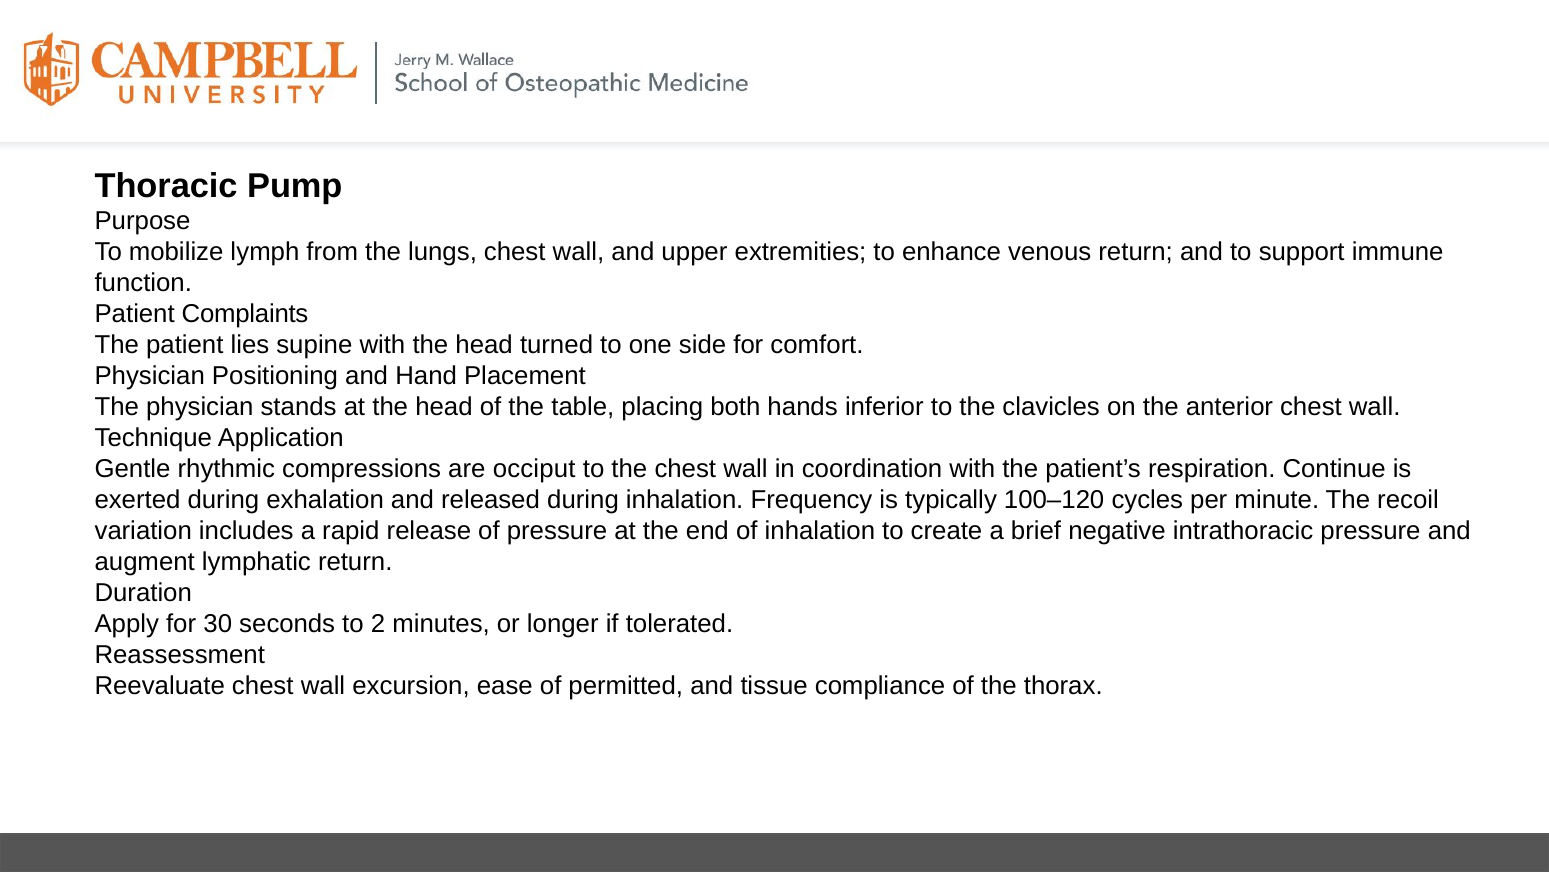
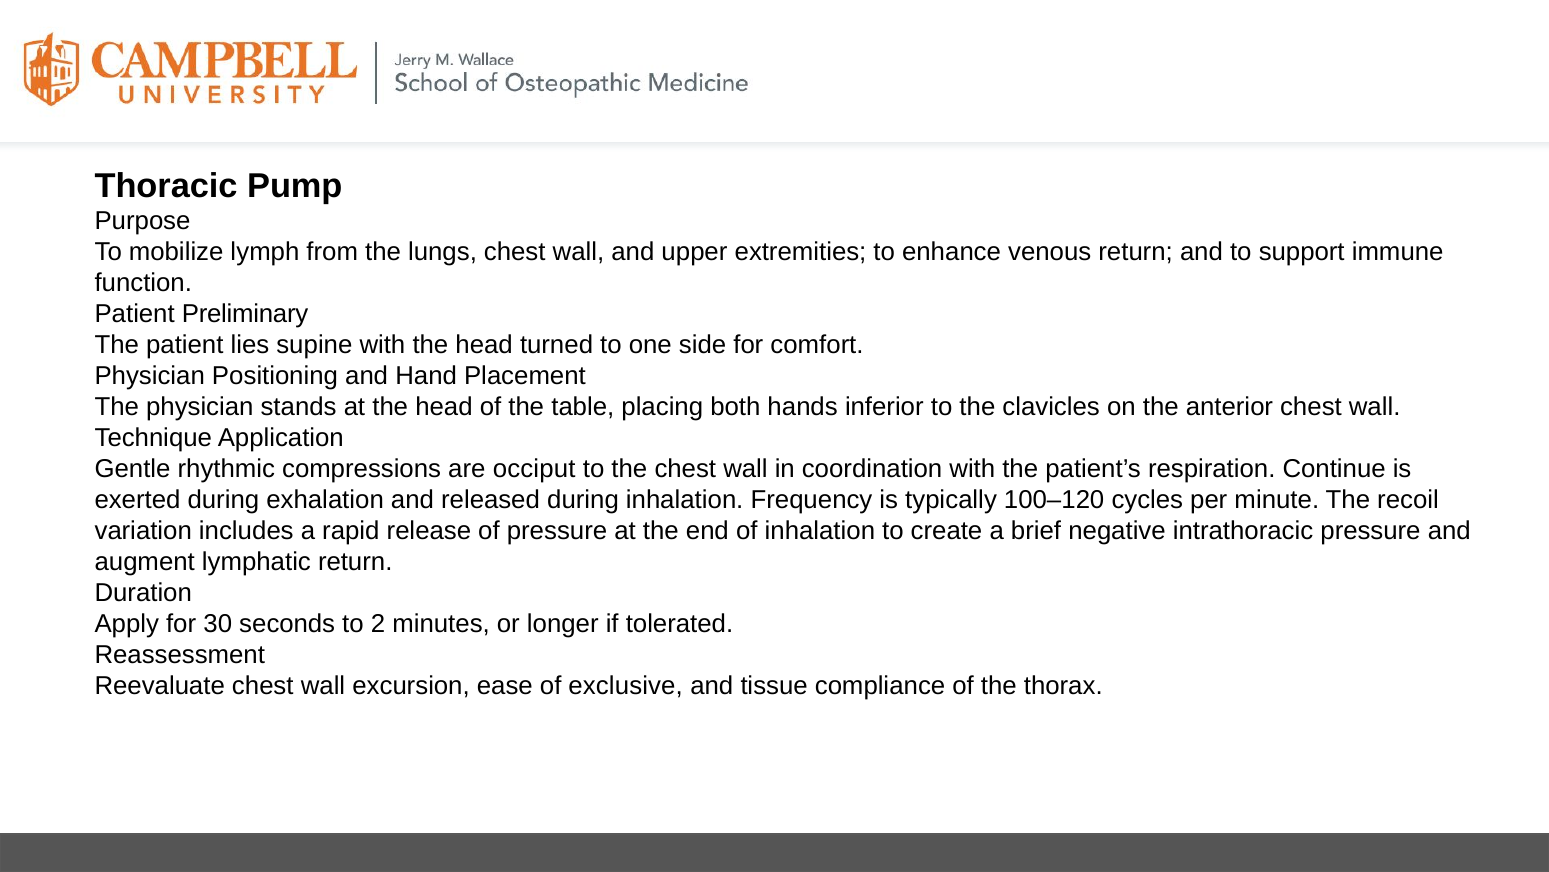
Complaints: Complaints -> Preliminary (245, 314)
permitted: permitted -> exclusive (626, 686)
